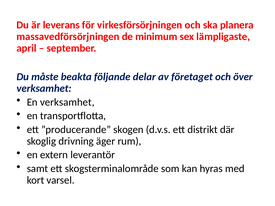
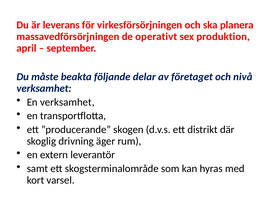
minimum: minimum -> operativt (156, 37)
lämpligaste: lämpligaste -> produktion (223, 37)
över: över -> nivå (243, 77)
